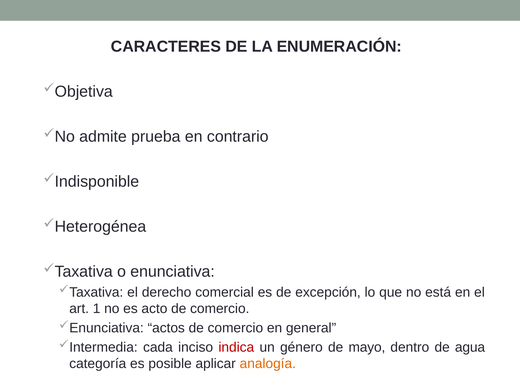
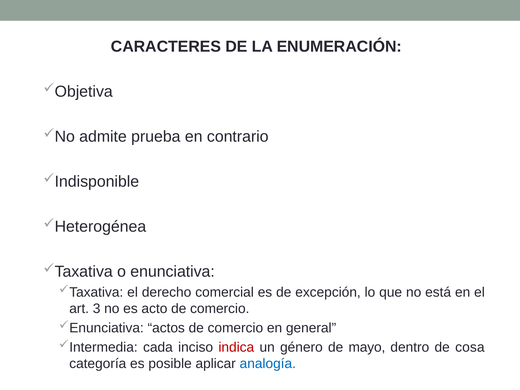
1: 1 -> 3 (97, 309)
agua: agua -> cosa (470, 347)
analogía colour: orange -> blue (268, 364)
